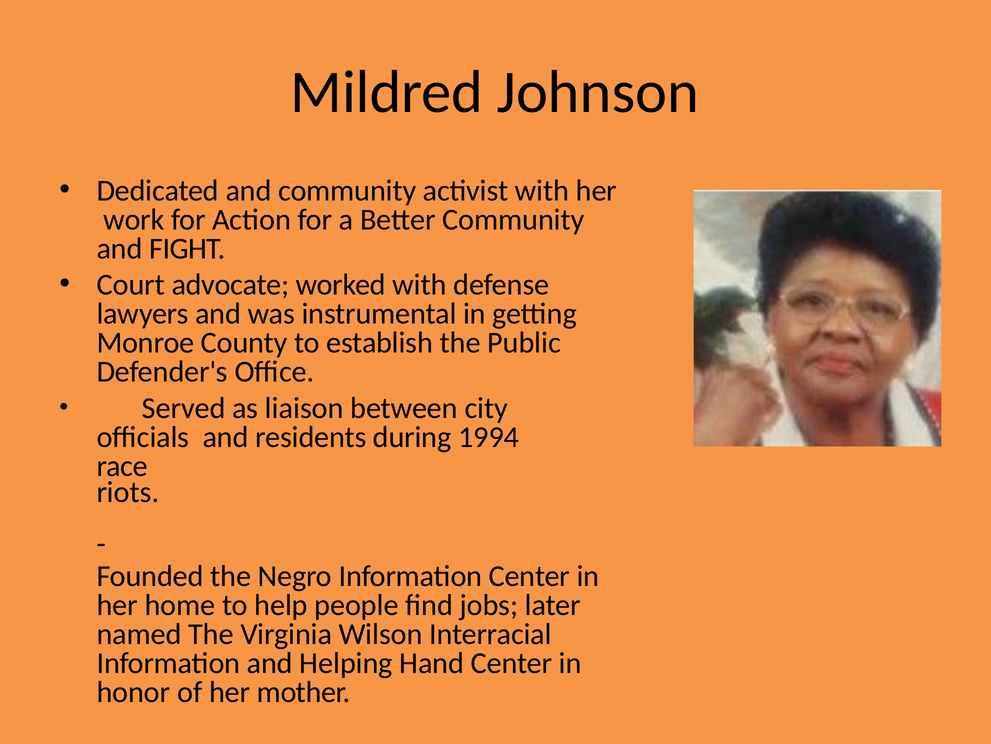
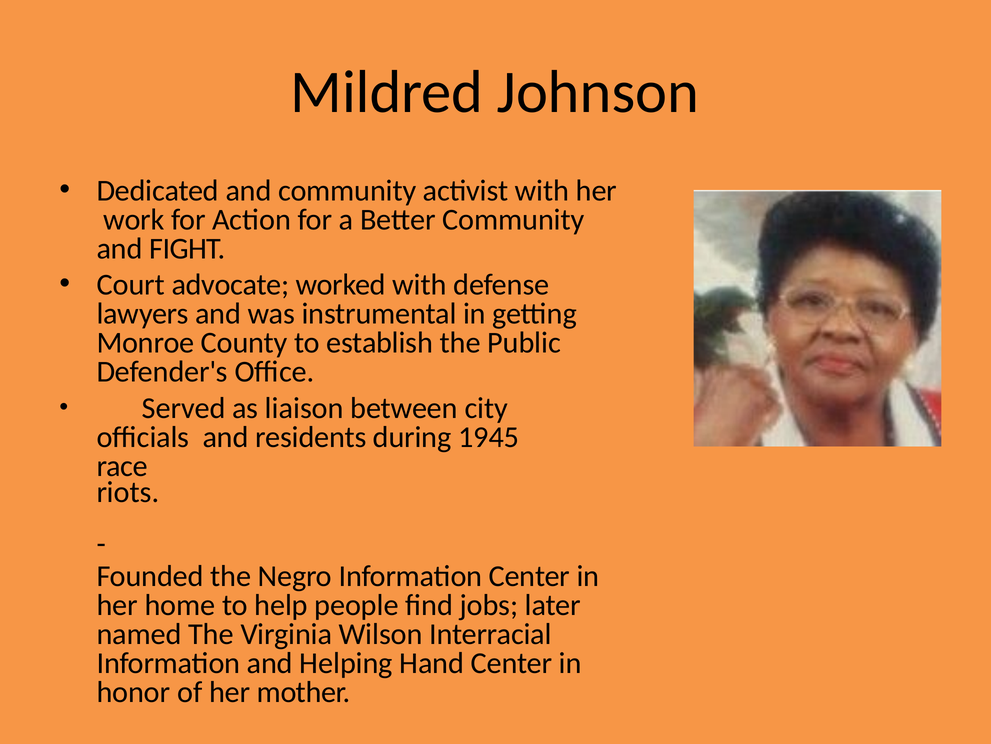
1994: 1994 -> 1945 (489, 437)
